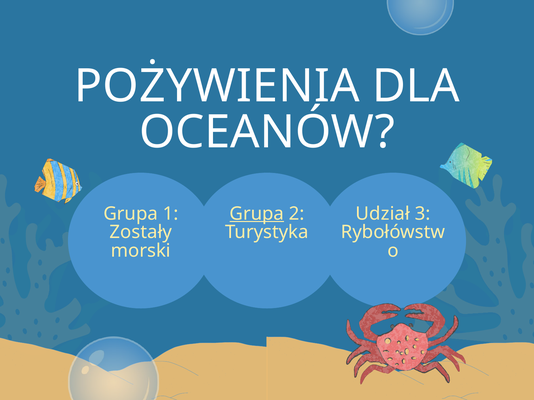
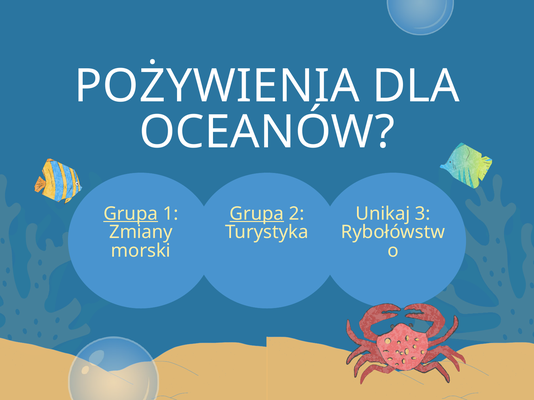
Grupa underline: none -> present (131, 214)
Udział: Udział -> Unikaj (383, 214)
Zostały: Zostały -> Zmiany (141, 232)
